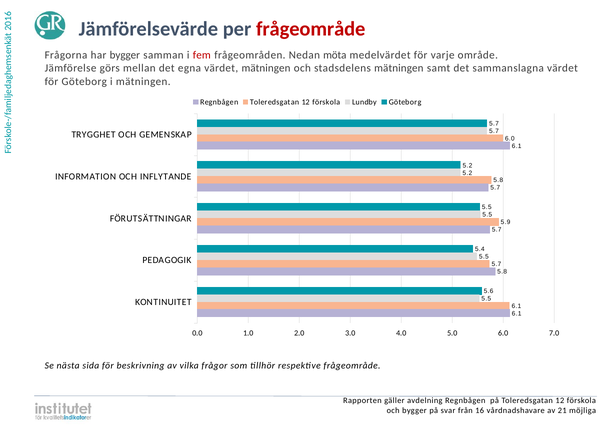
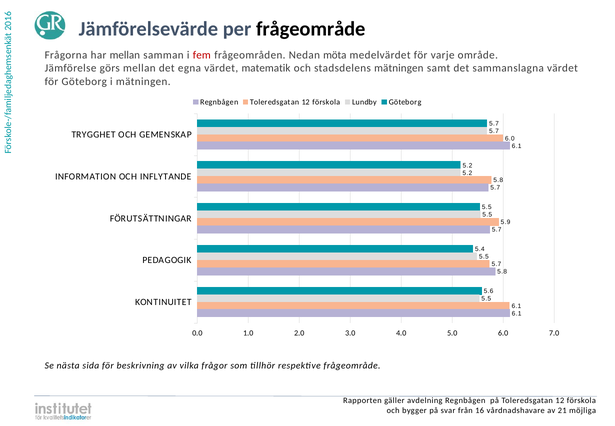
frågeområde colour: red -> black (311, 29)
har bygger: bygger -> mellan (125, 55)
värdet mätningen: mätningen -> matematik (266, 68)
